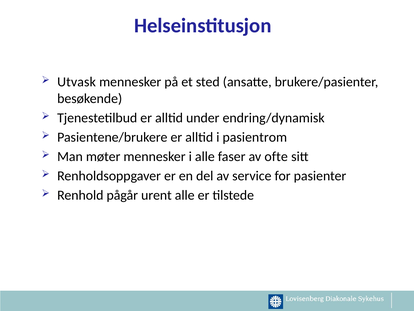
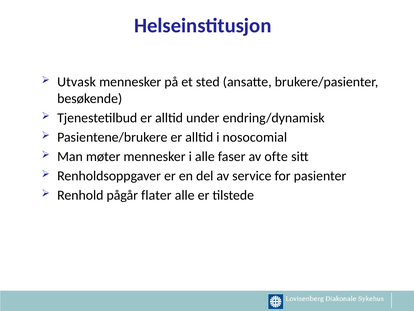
pasientrom: pasientrom -> nosocomial (255, 137)
urent: urent -> flater (156, 195)
